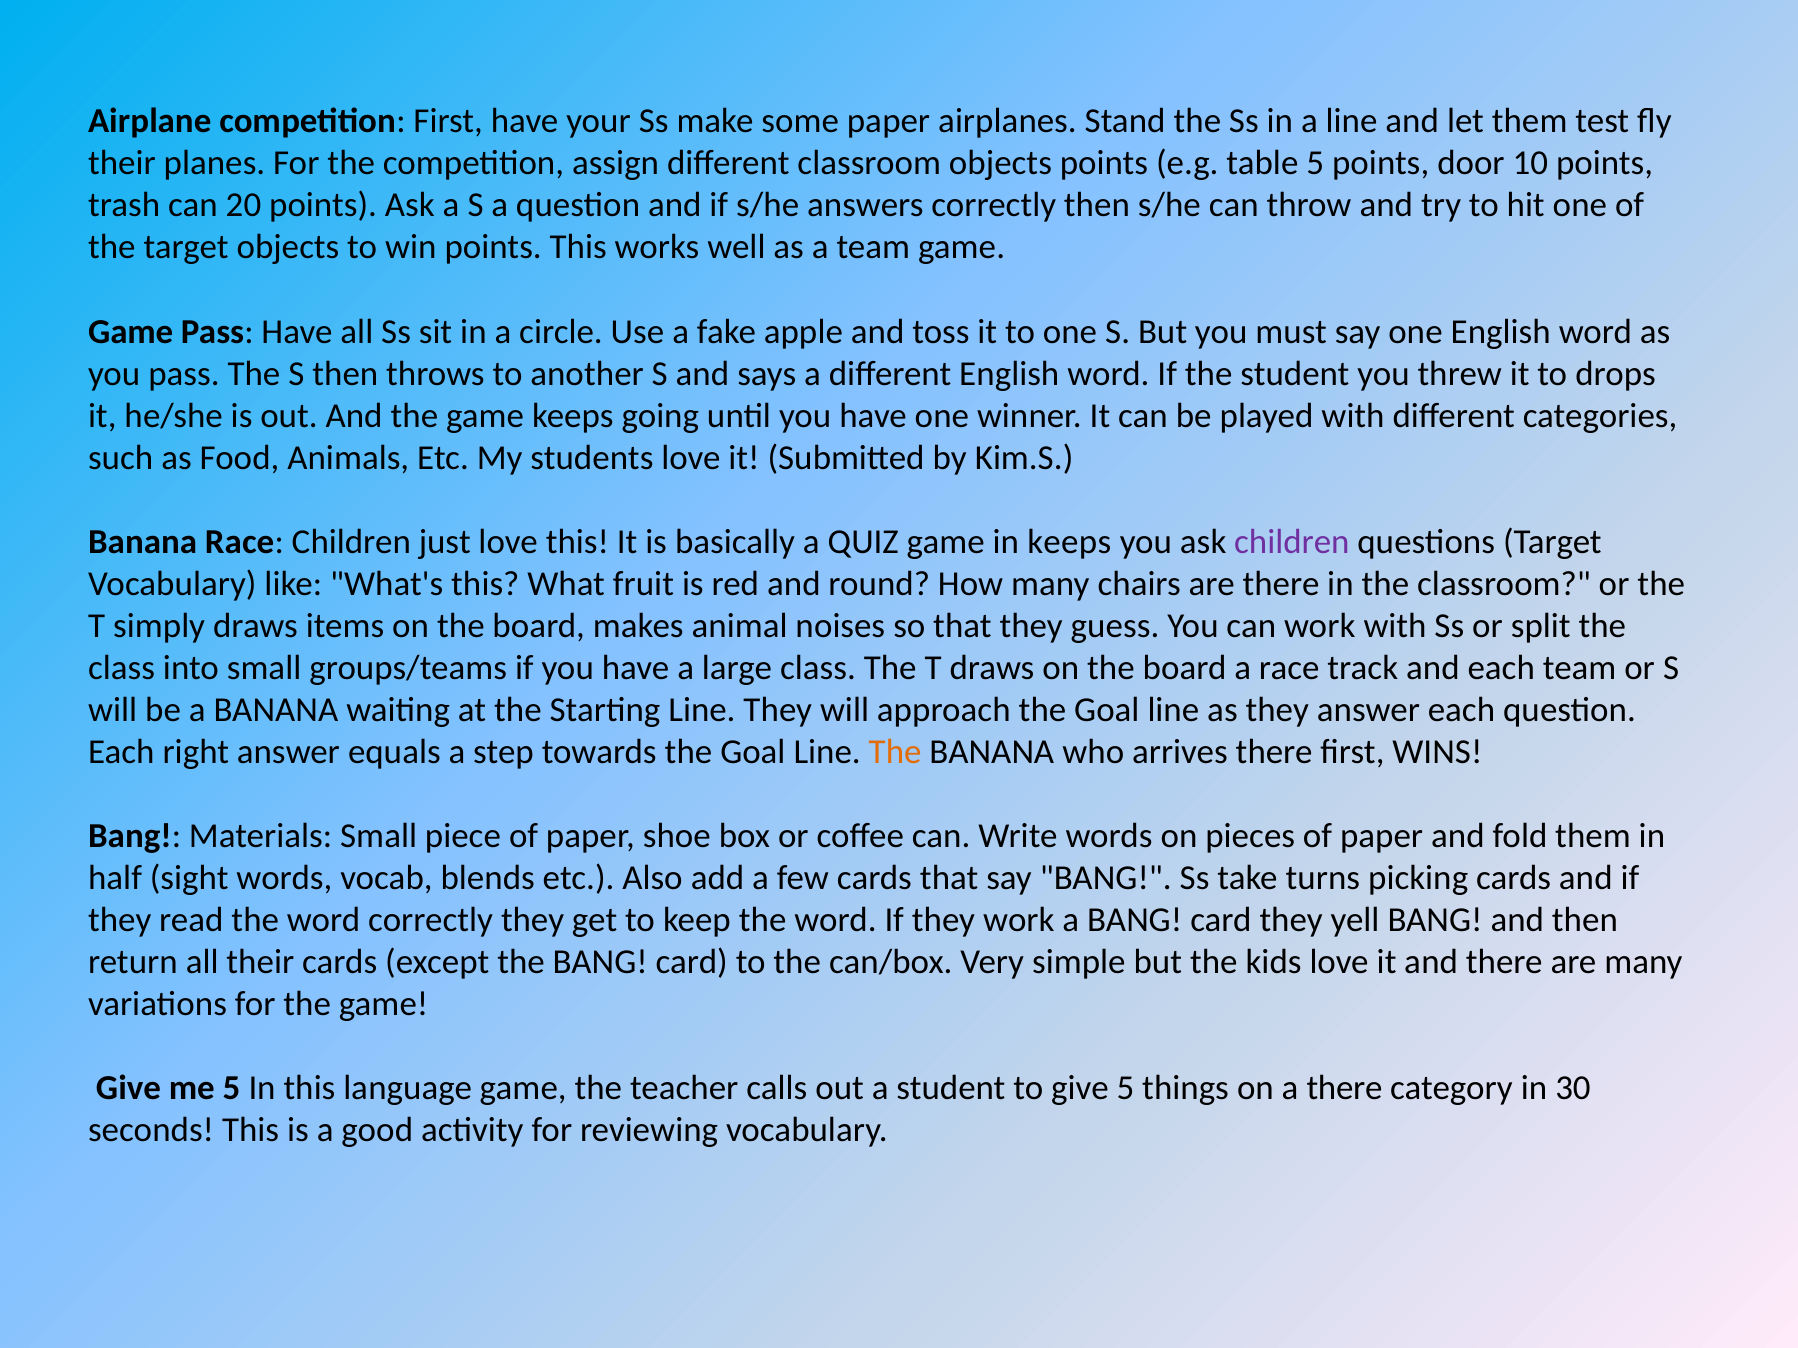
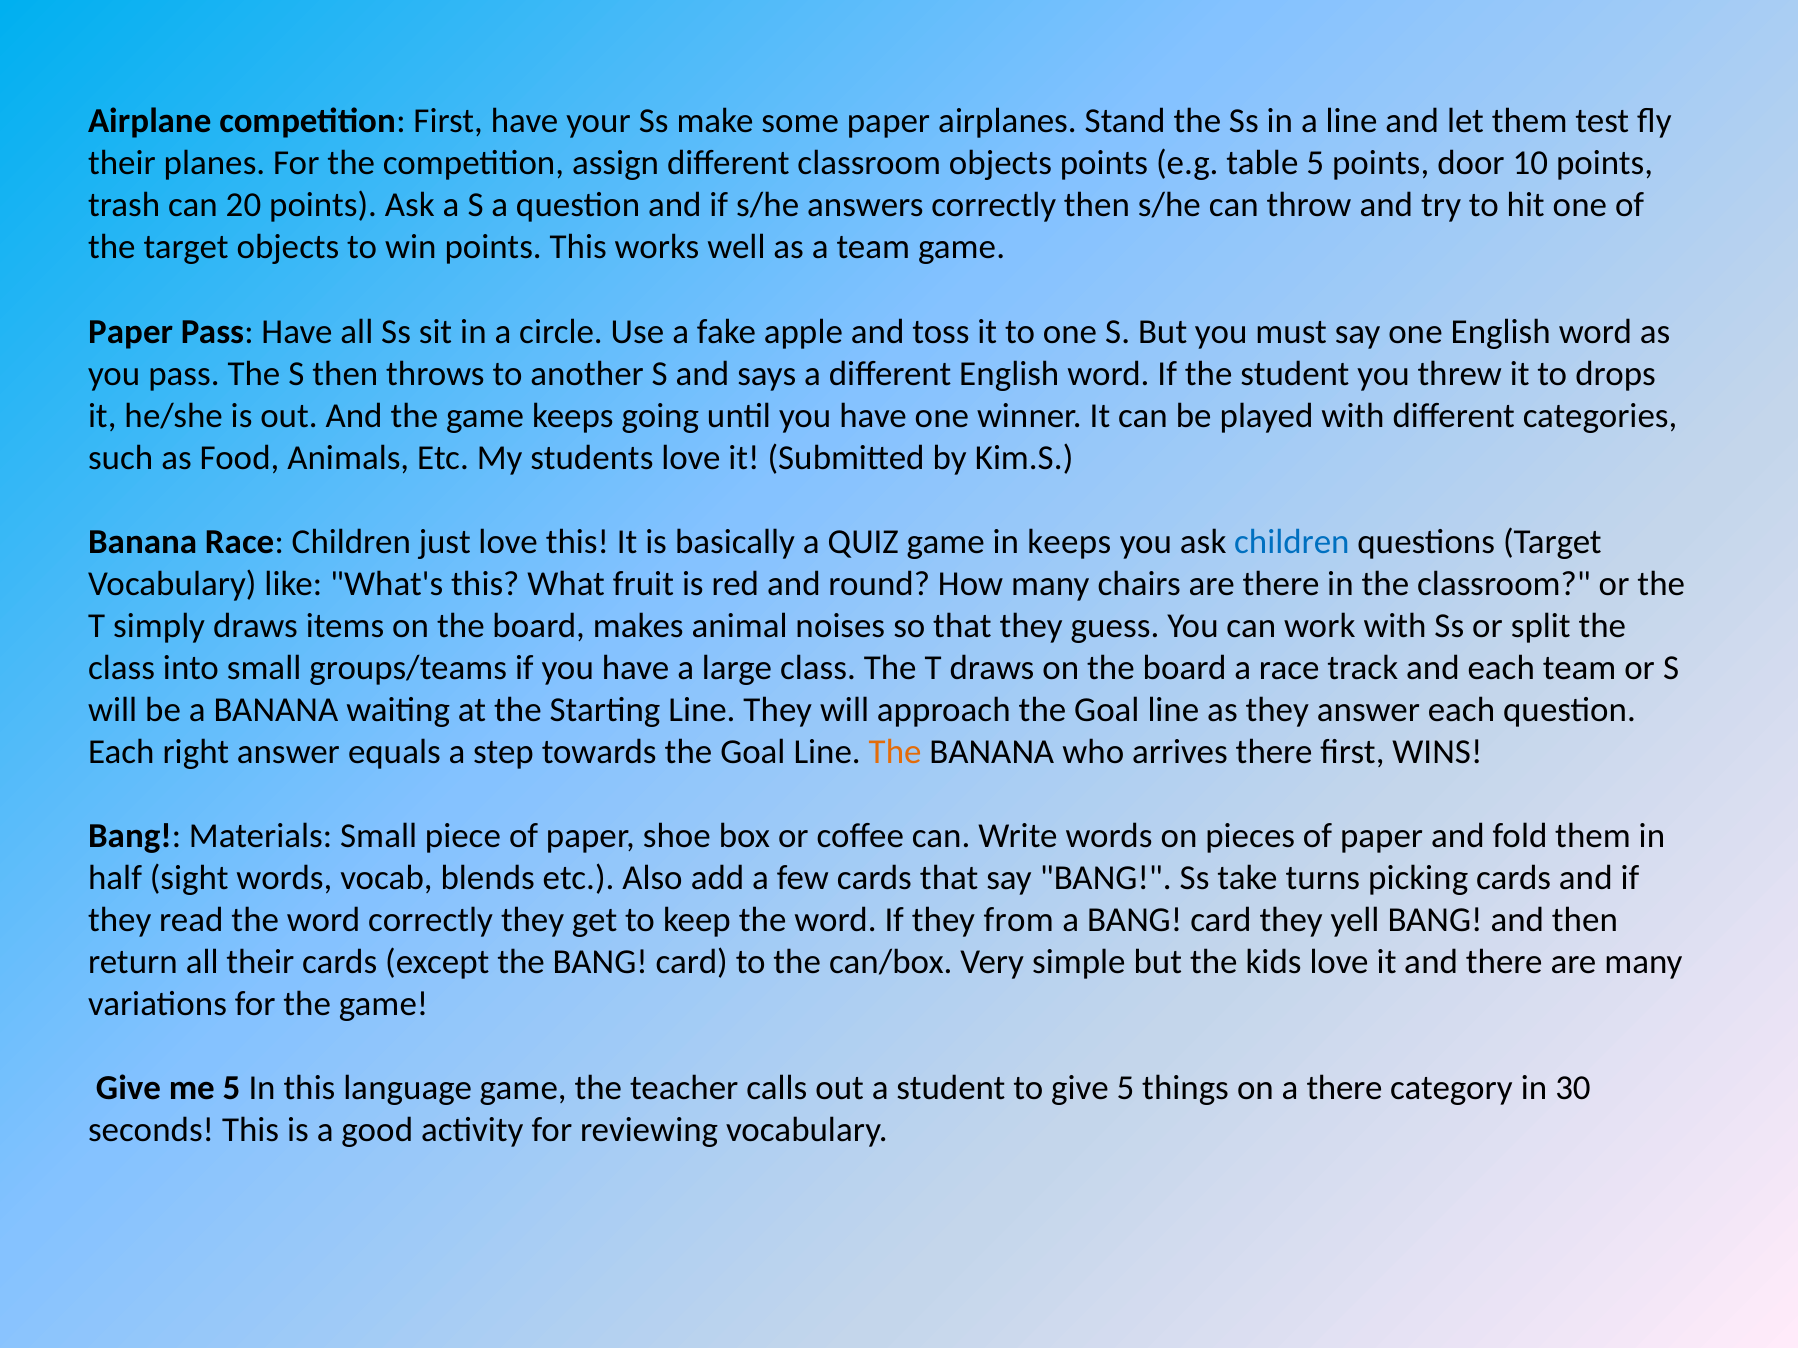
Game: Game -> Paper (131, 332)
children colour: purple -> blue (1292, 542)
they work: work -> from (1019, 920)
